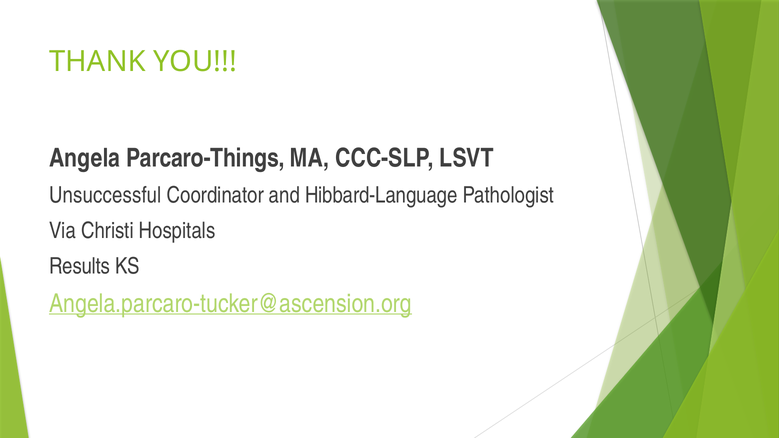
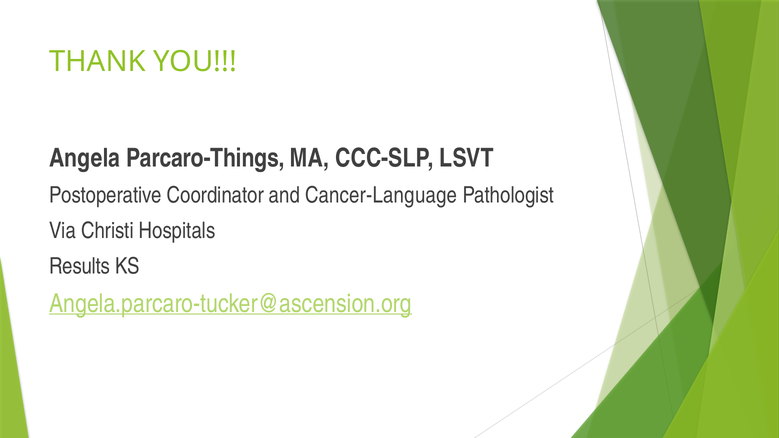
Unsuccessful: Unsuccessful -> Postoperative (105, 195)
Hibbard-Language: Hibbard-Language -> Cancer-Language (381, 195)
